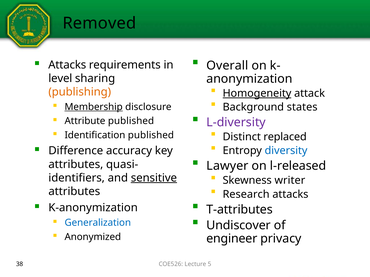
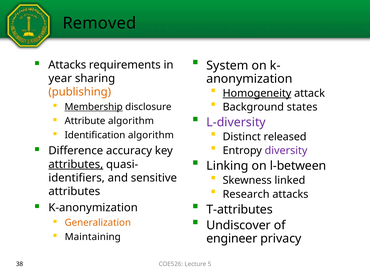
Overall: Overall -> System (227, 66)
level: level -> year (60, 78)
Attribute published: published -> algorithm (131, 121)
Identification published: published -> algorithm (151, 135)
replaced: replaced -> released (285, 137)
diversity colour: blue -> purple (286, 151)
Lawyer: Lawyer -> Linking (228, 166)
l-released: l-released -> l-between (298, 166)
attributes underline: none -> present (76, 165)
sensitive underline: present -> none (154, 178)
writer: writer -> linked (290, 181)
Generalization colour: blue -> orange (98, 223)
Anonymized: Anonymized -> Maintaining (93, 237)
